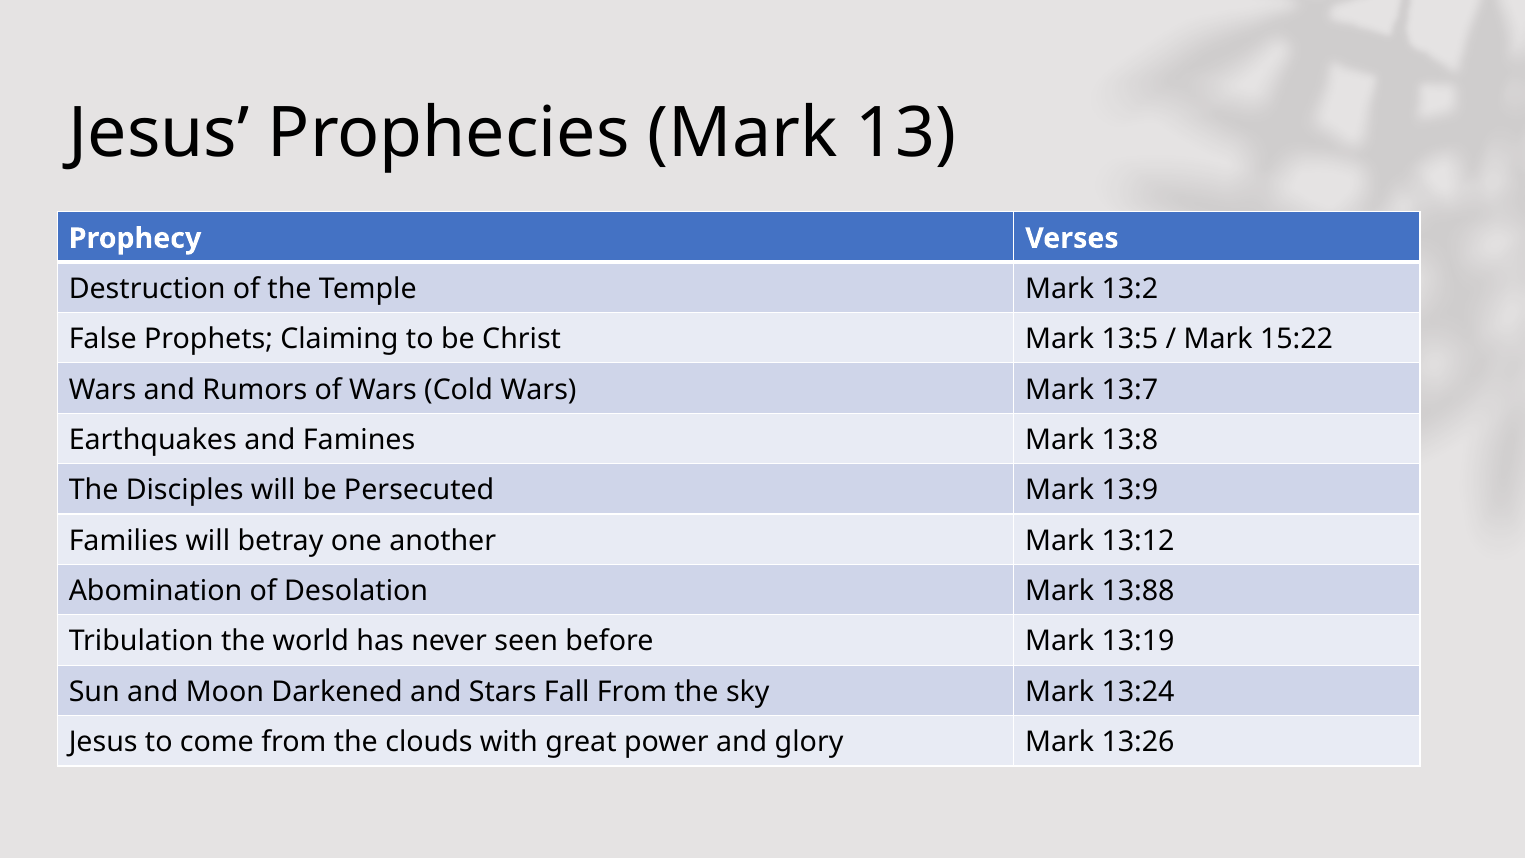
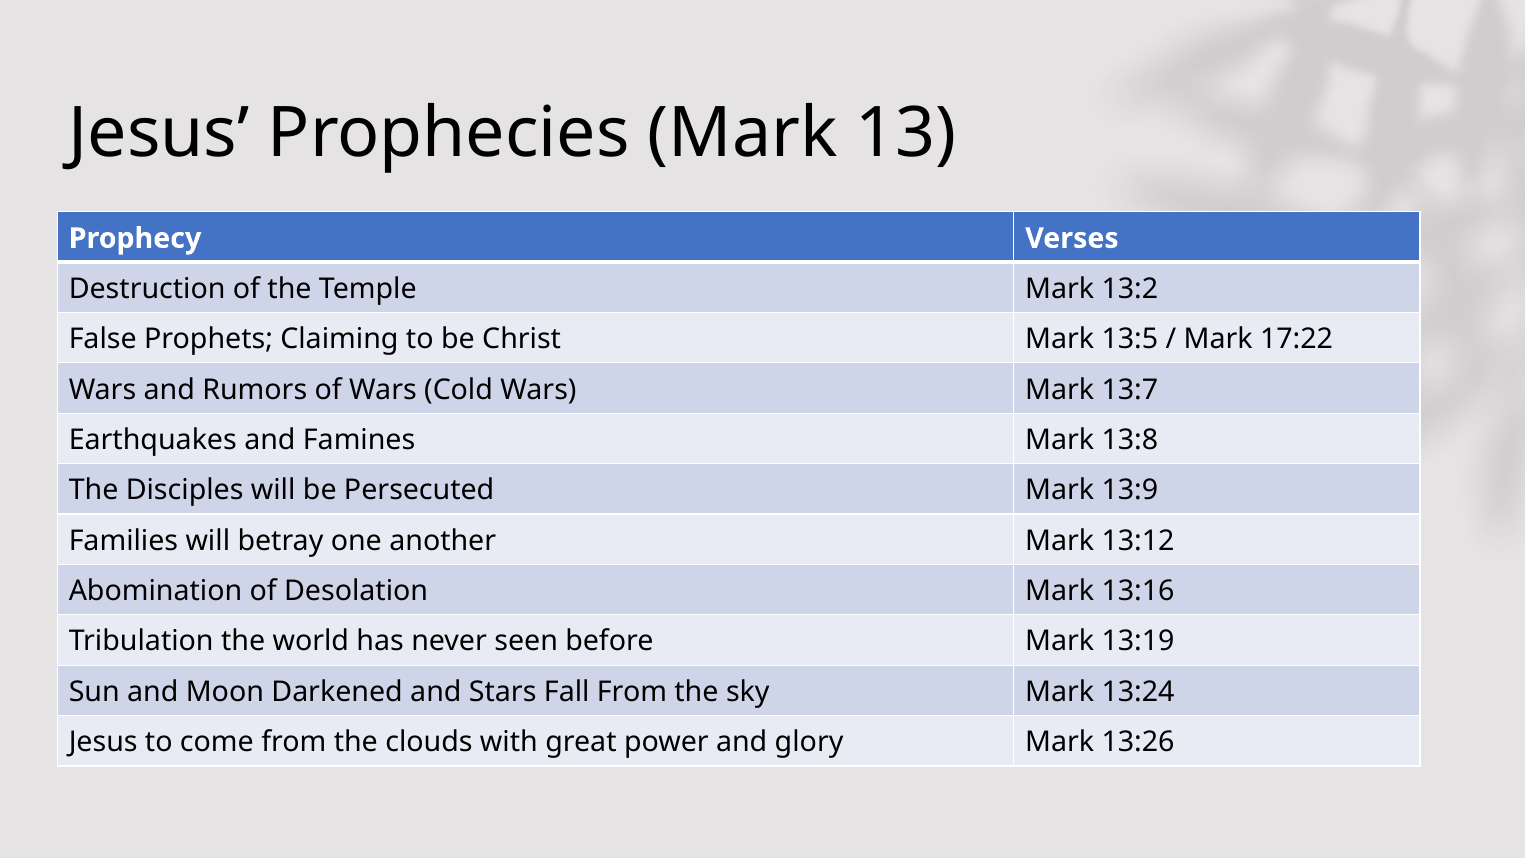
15:22: 15:22 -> 17:22 (1297, 339)
13:88: 13:88 -> 13:16 (1138, 591)
